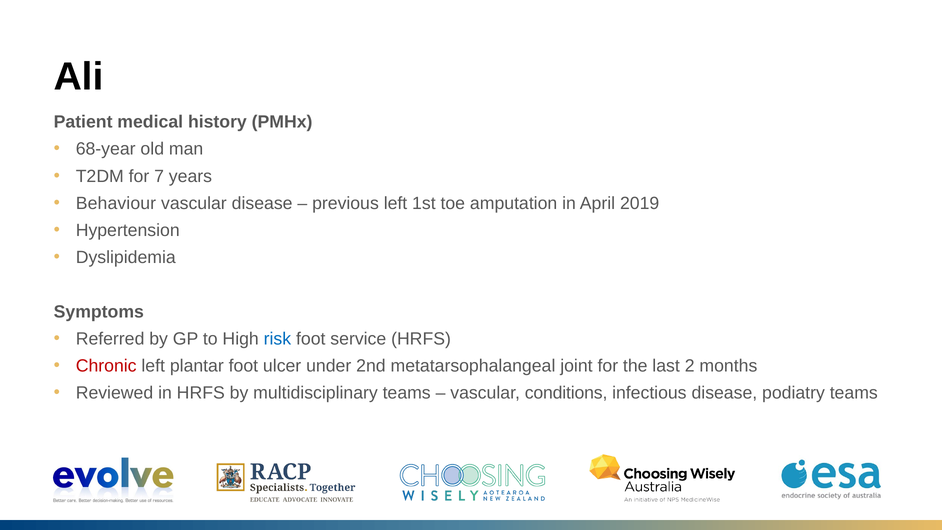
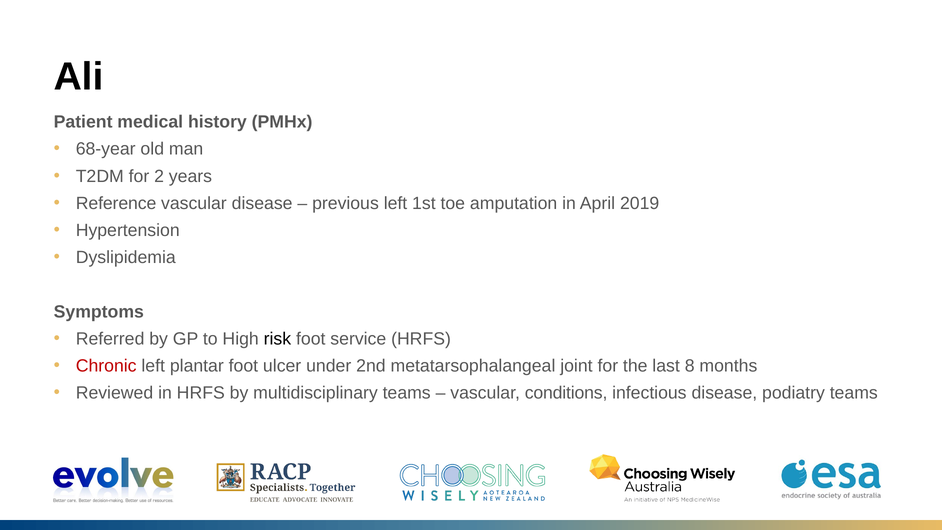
7: 7 -> 2 (159, 176)
Behaviour: Behaviour -> Reference (116, 203)
risk colour: blue -> black (277, 339)
2: 2 -> 8 (690, 366)
